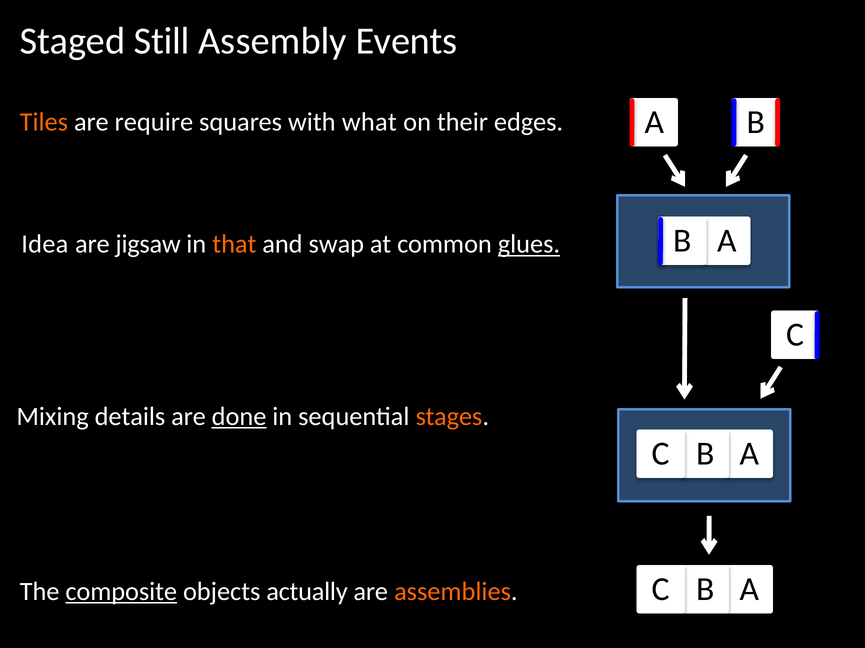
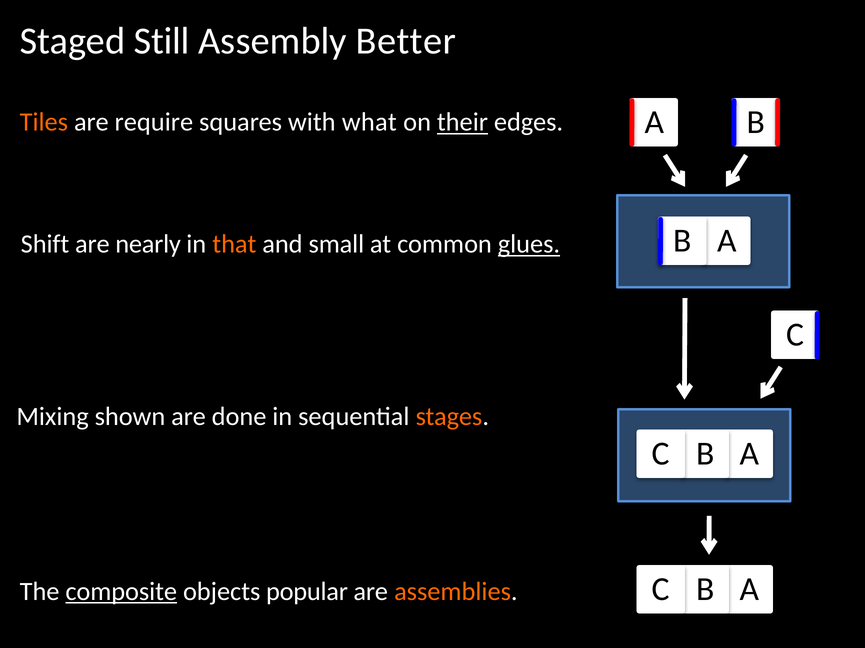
Events: Events -> Better (406, 41)
their underline: none -> present (462, 122)
Idea: Idea -> Shift (45, 244)
jigsaw: jigsaw -> nearly (148, 244)
swap: swap -> small (336, 244)
details: details -> shown (130, 417)
done underline: present -> none (239, 417)
actually: actually -> popular (307, 592)
